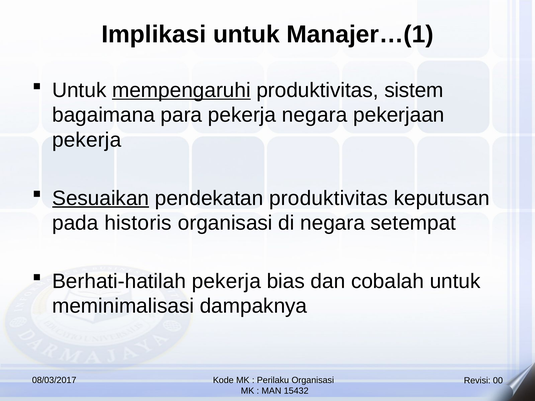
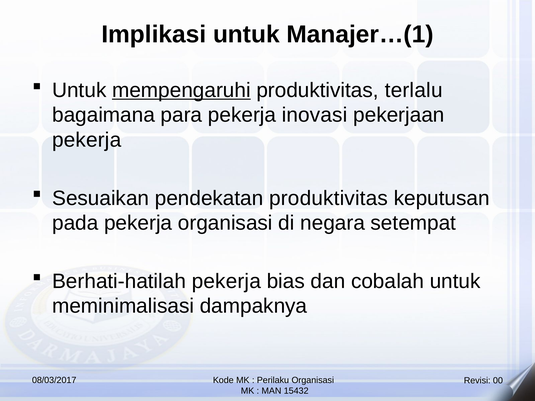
sistem: sistem -> terlalu (414, 90)
pekerja negara: negara -> inovasi (315, 115)
Sesuaikan underline: present -> none (101, 198)
pada historis: historis -> pekerja (138, 223)
